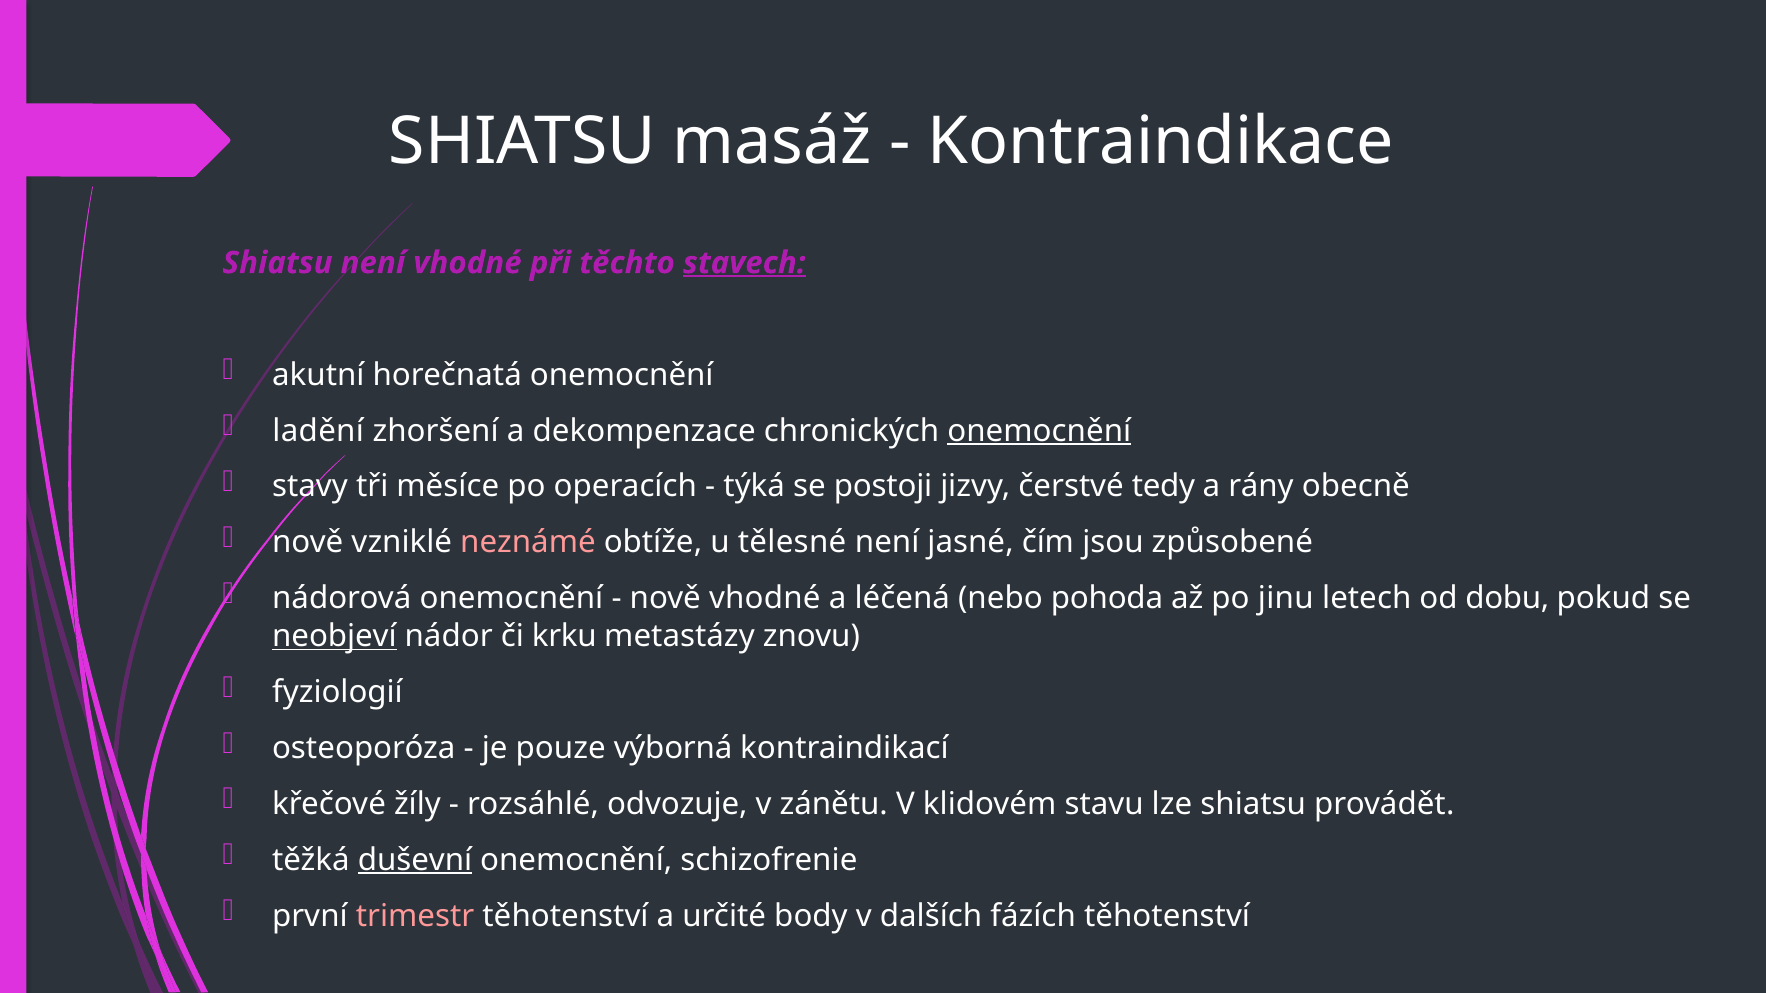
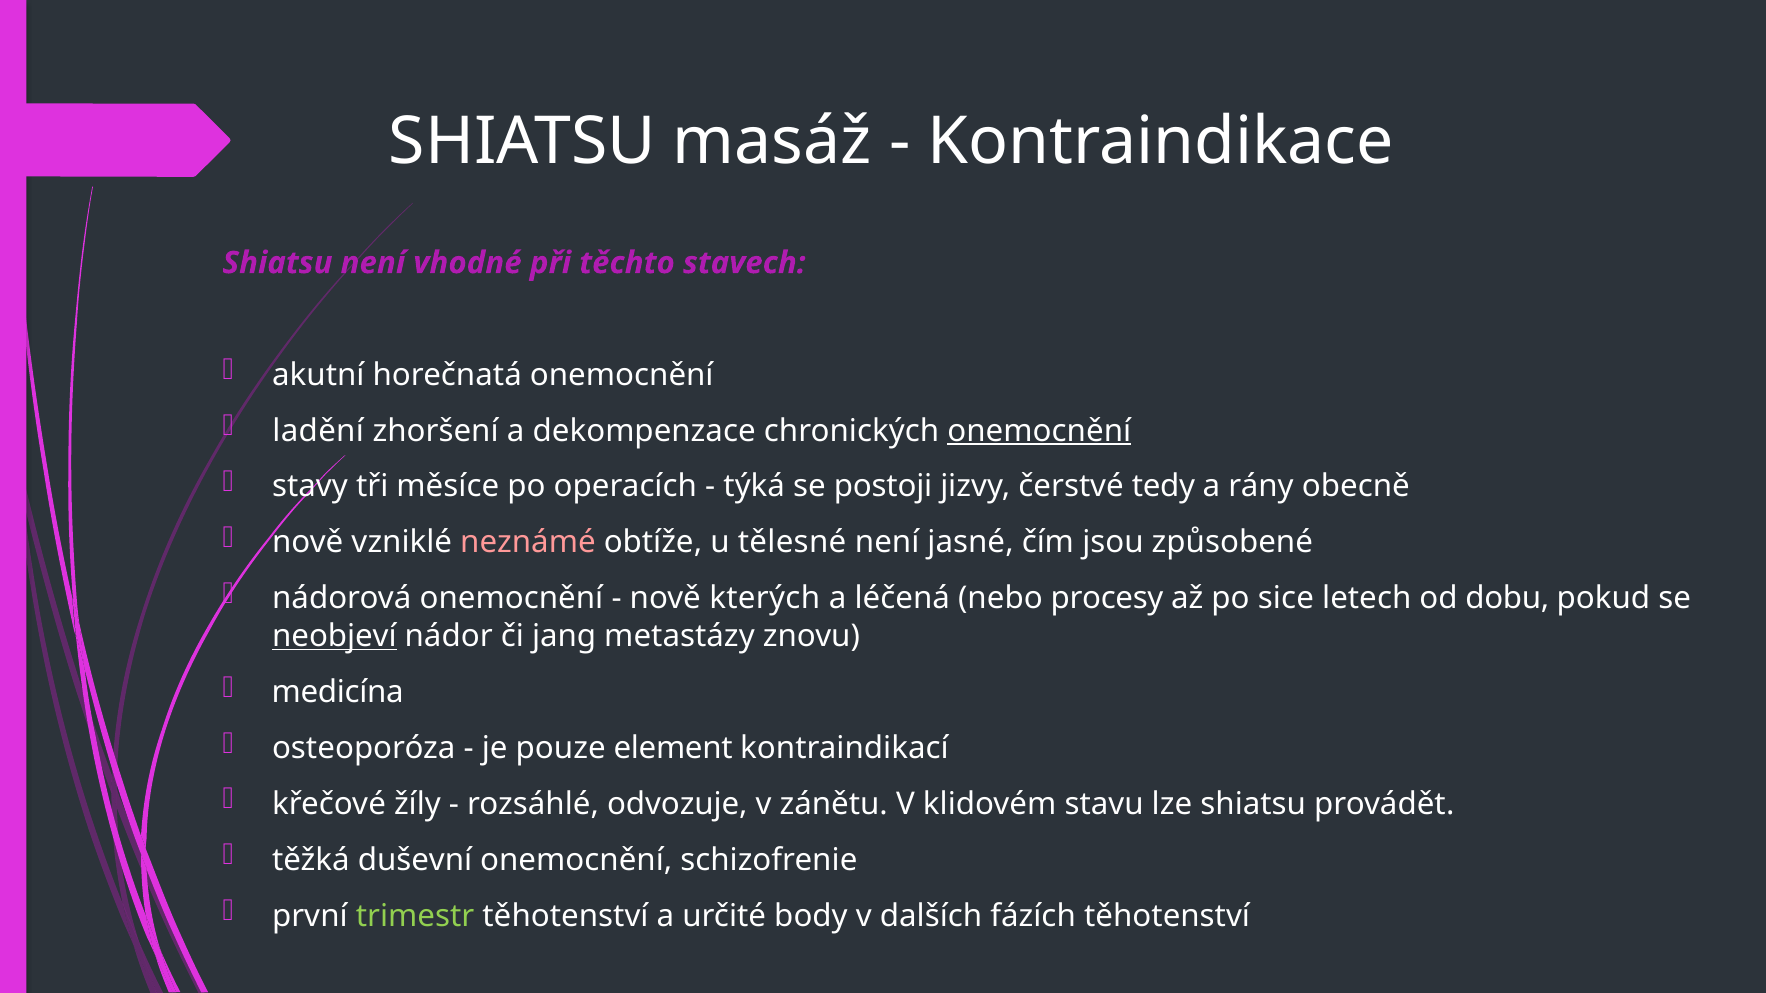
stavech underline: present -> none (744, 263)
nově vhodné: vhodné -> kterých (765, 599)
pohoda: pohoda -> procesy (1107, 599)
jinu: jinu -> sice (1286, 599)
krku: krku -> jang (564, 636)
fyziologií: fyziologií -> medicína (338, 692)
výborná: výborná -> element (673, 748)
duševní underline: present -> none (415, 860)
trimestr colour: pink -> light green (415, 916)
